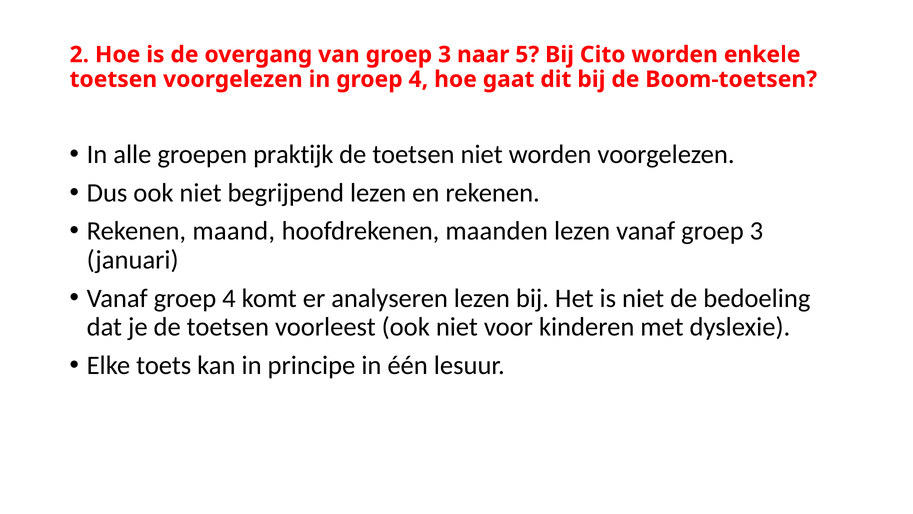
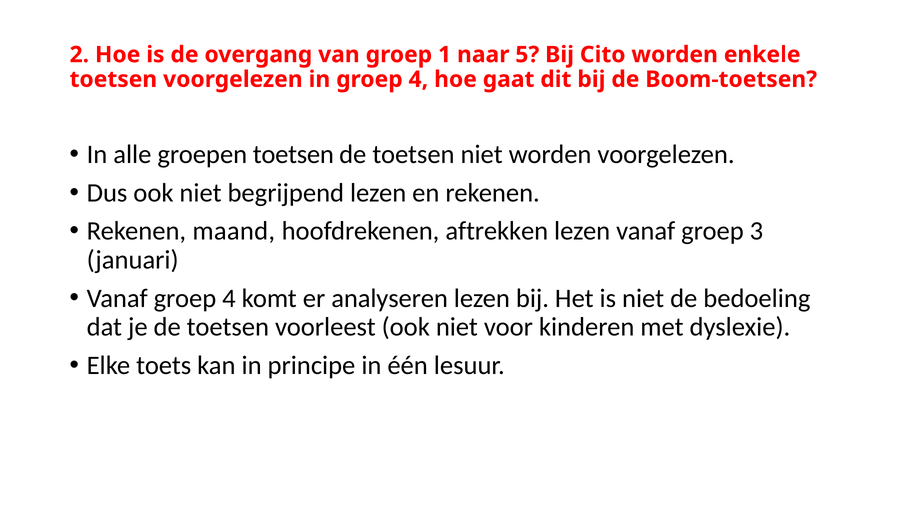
van groep 3: 3 -> 1 (445, 55)
groepen praktijk: praktijk -> toetsen (293, 154)
maanden: maanden -> aftrekken (497, 231)
